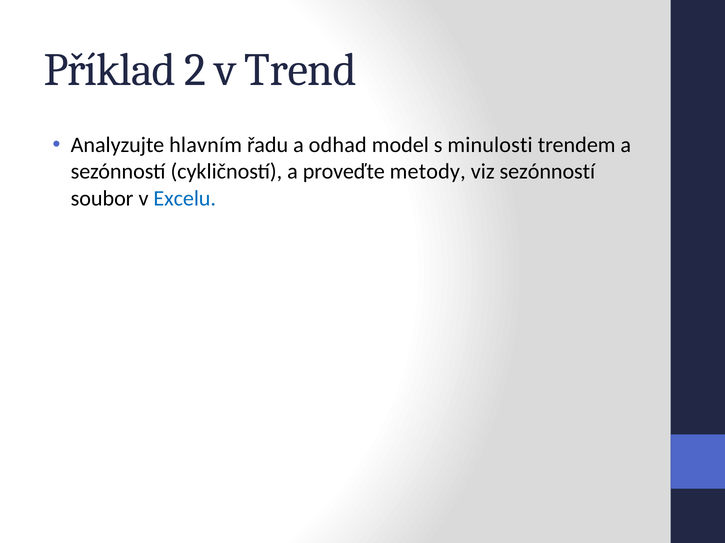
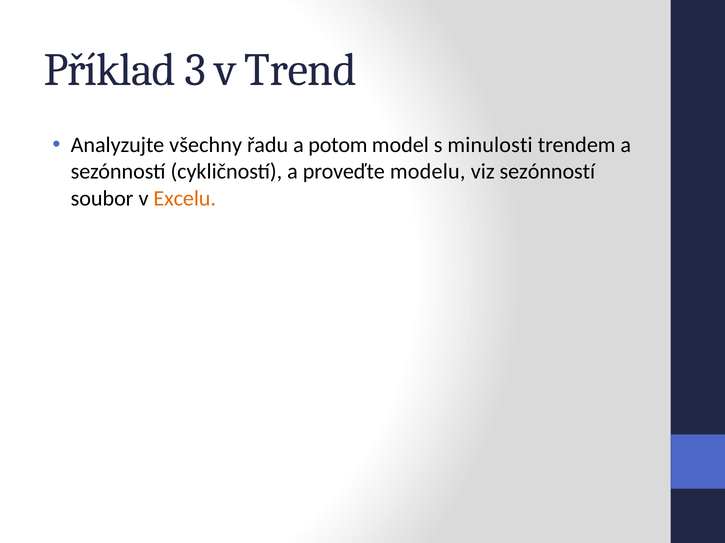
2: 2 -> 3 (195, 70)
hlavním: hlavním -> všechny (206, 145)
odhad: odhad -> potom (338, 145)
metody: metody -> modelu (428, 172)
Excelu colour: blue -> orange (185, 198)
